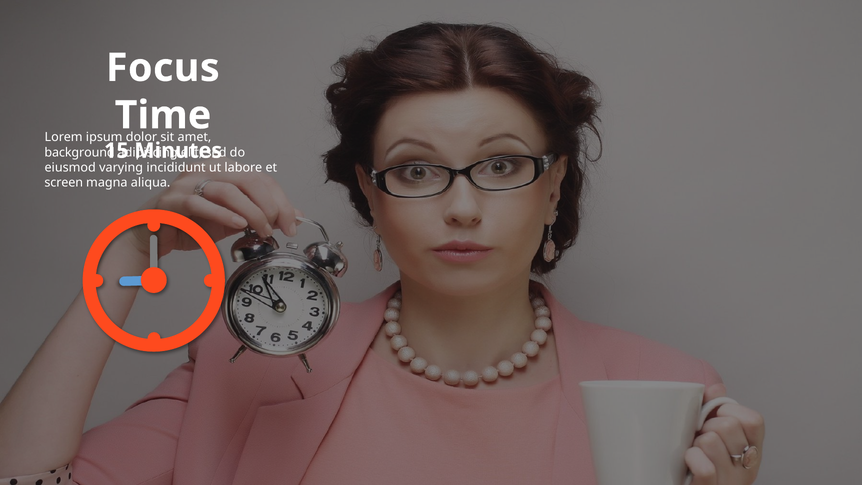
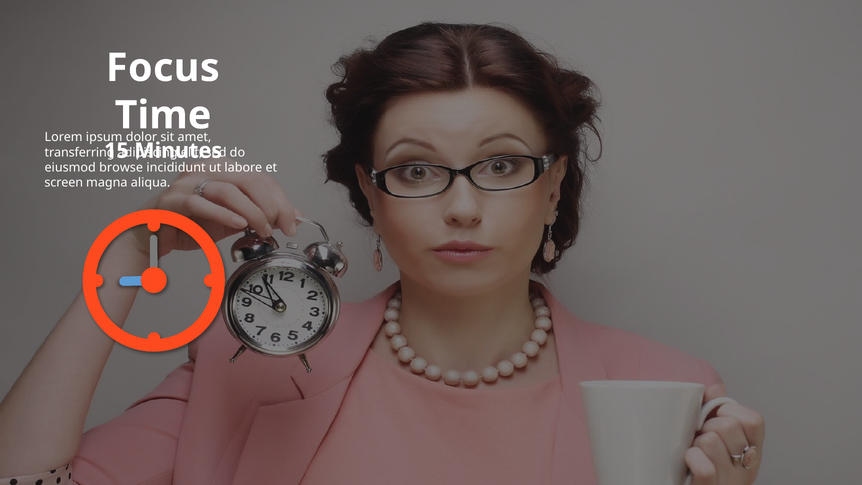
background: background -> transferring (80, 152)
varying: varying -> browse (121, 167)
